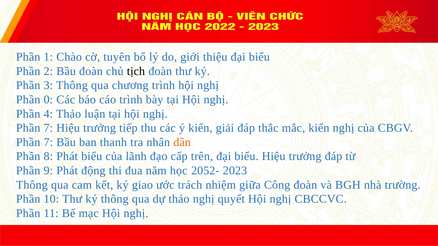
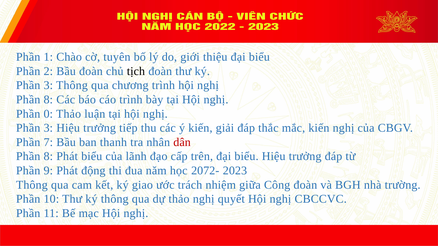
0: 0 -> 8 (48, 100)
4: 4 -> 0 (48, 114)
7: 7 -> 3 (48, 128)
dân colour: orange -> red (182, 142)
2052-: 2052- -> 2072- (205, 171)
